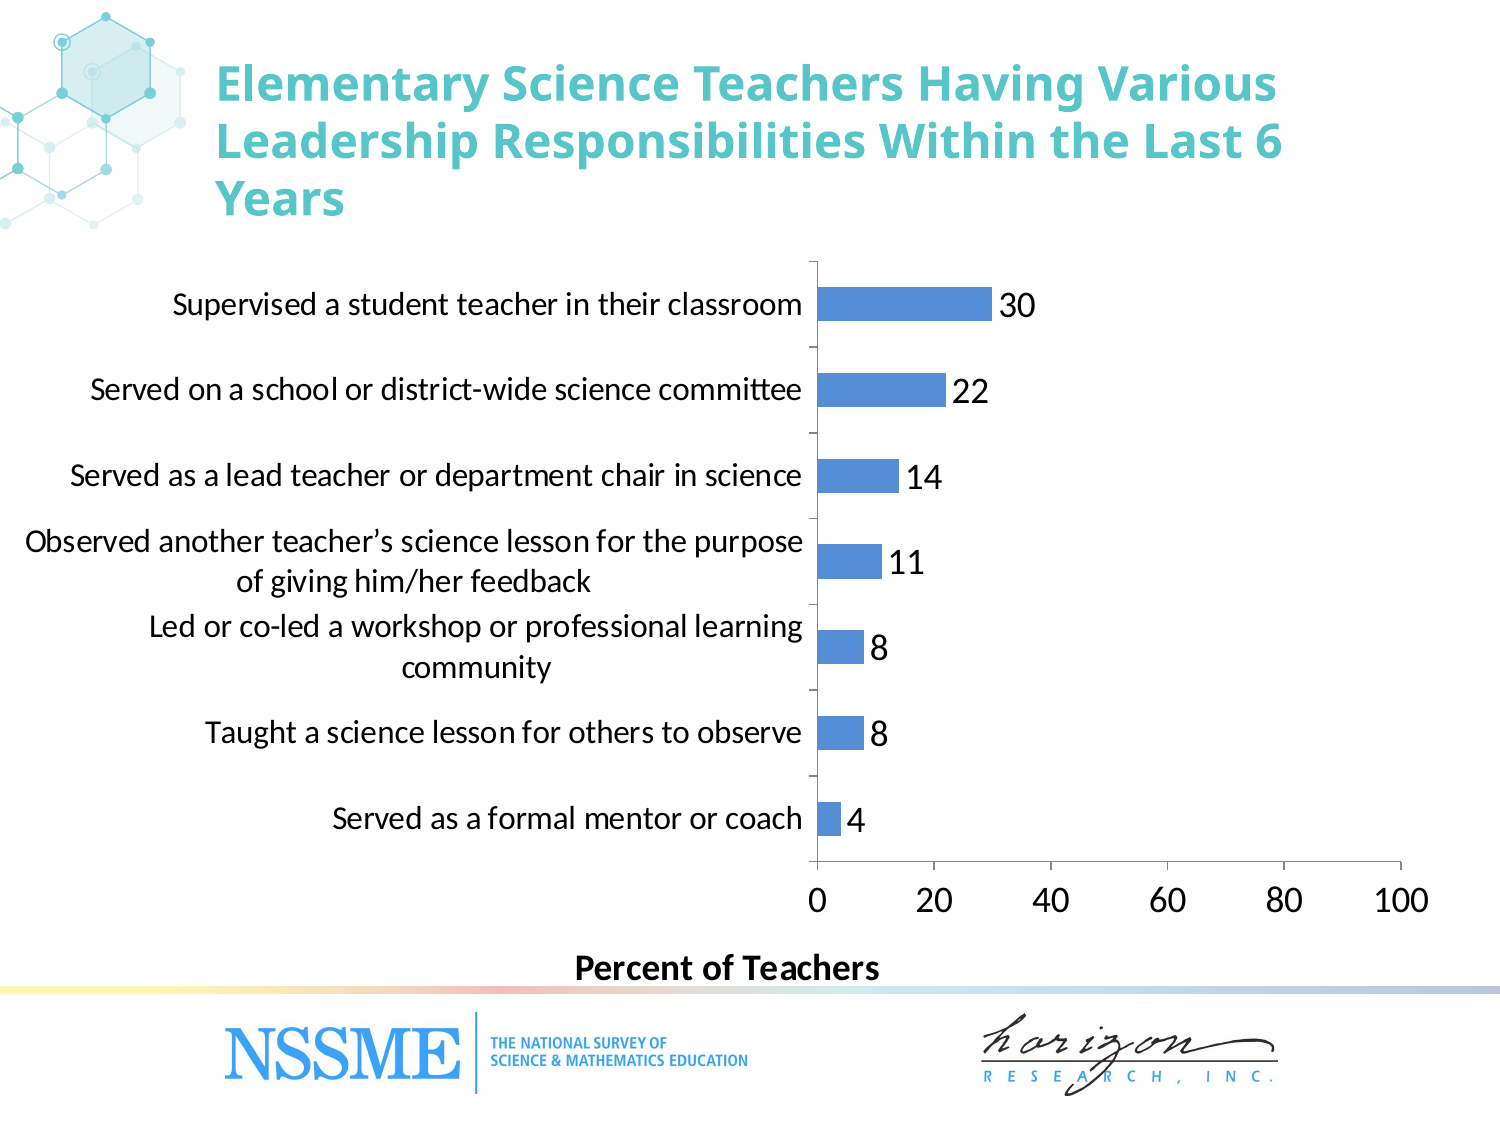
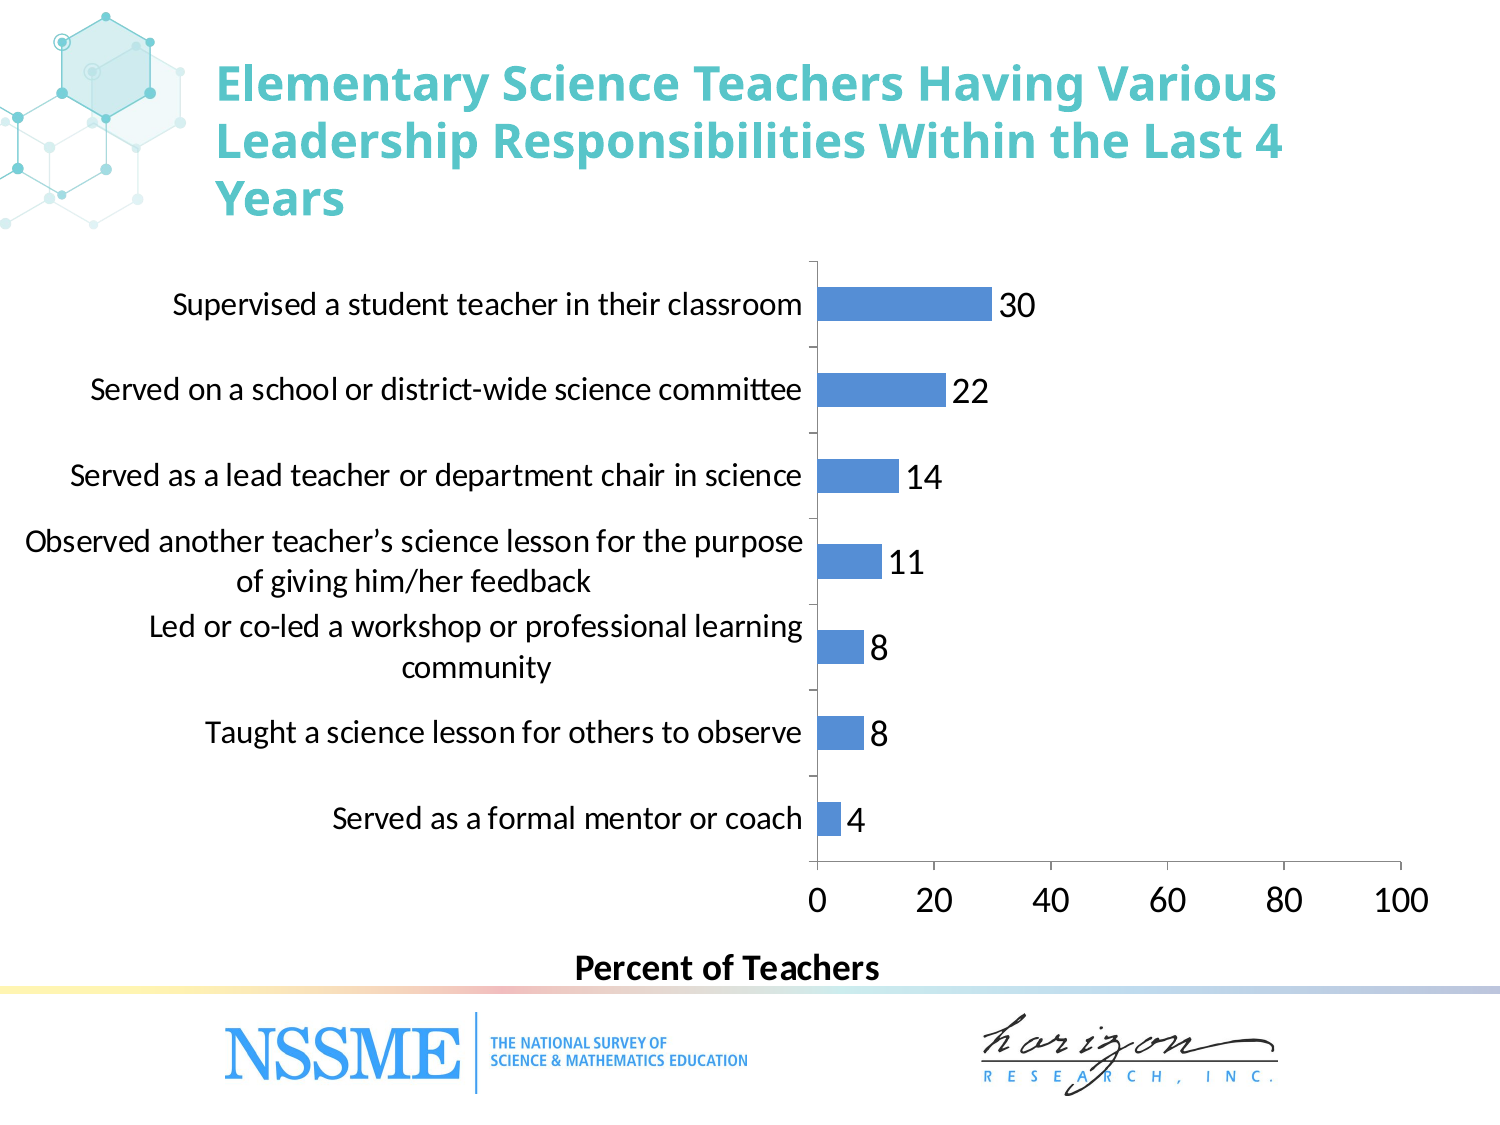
Last 6: 6 -> 4 (1269, 142)
